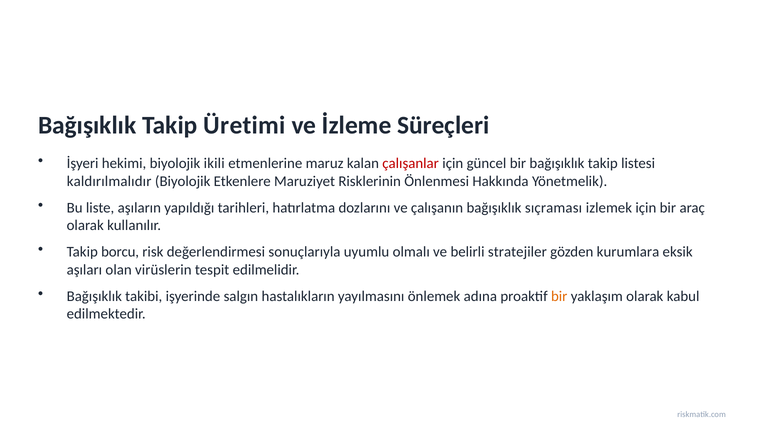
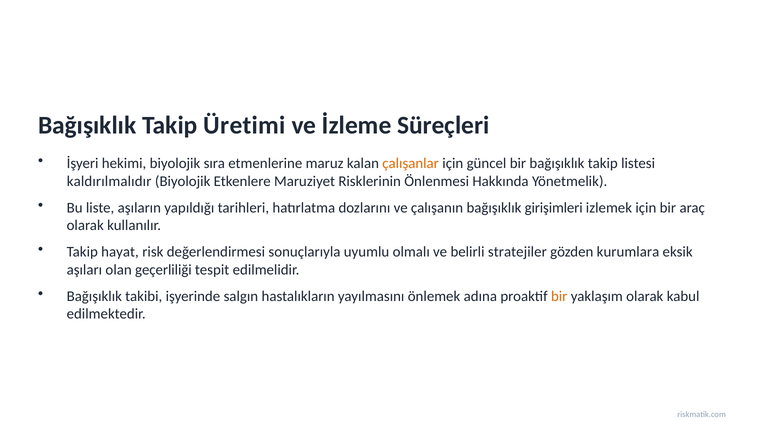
ikili: ikili -> sıra (214, 163)
çalışanlar colour: red -> orange (411, 163)
sıçraması: sıçraması -> girişimleri (554, 208)
borcu: borcu -> hayat (120, 252)
virüslerin: virüslerin -> geçerliliği (163, 270)
